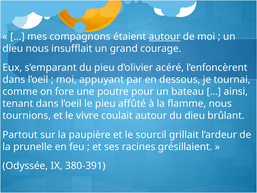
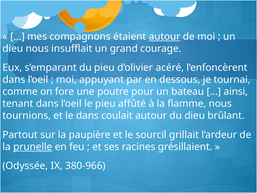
le vivre: vivre -> dans (87, 115)
prunelle underline: none -> present (33, 147)
380-391: 380-391 -> 380-966 (85, 166)
